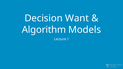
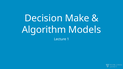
Want: Want -> Make (77, 18)
